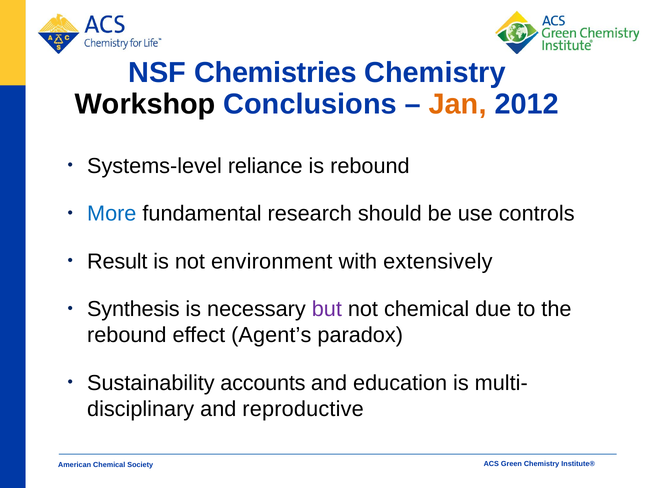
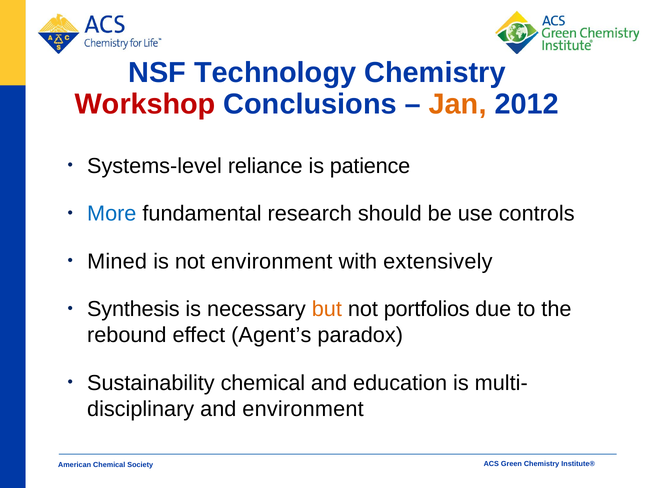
Chemistries: Chemistries -> Technology (275, 73)
Workshop colour: black -> red (145, 104)
is rebound: rebound -> patience (370, 166)
Result: Result -> Mined (117, 261)
but colour: purple -> orange (327, 309)
not chemical: chemical -> portfolios (427, 309)
Sustainability accounts: accounts -> chemical (263, 383)
and reproductive: reproductive -> environment (303, 409)
